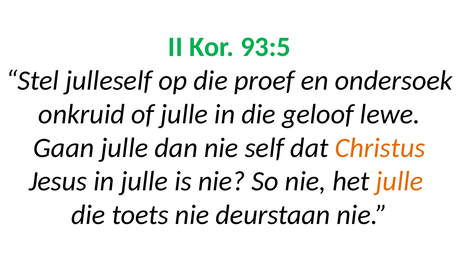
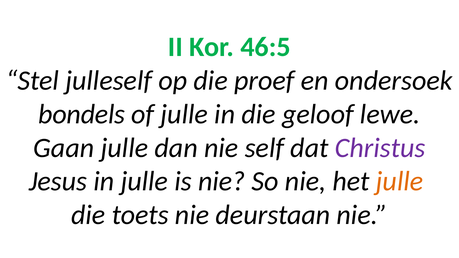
93:5: 93:5 -> 46:5 (266, 47)
onkruid: onkruid -> bondels (82, 114)
Christus colour: orange -> purple (380, 148)
